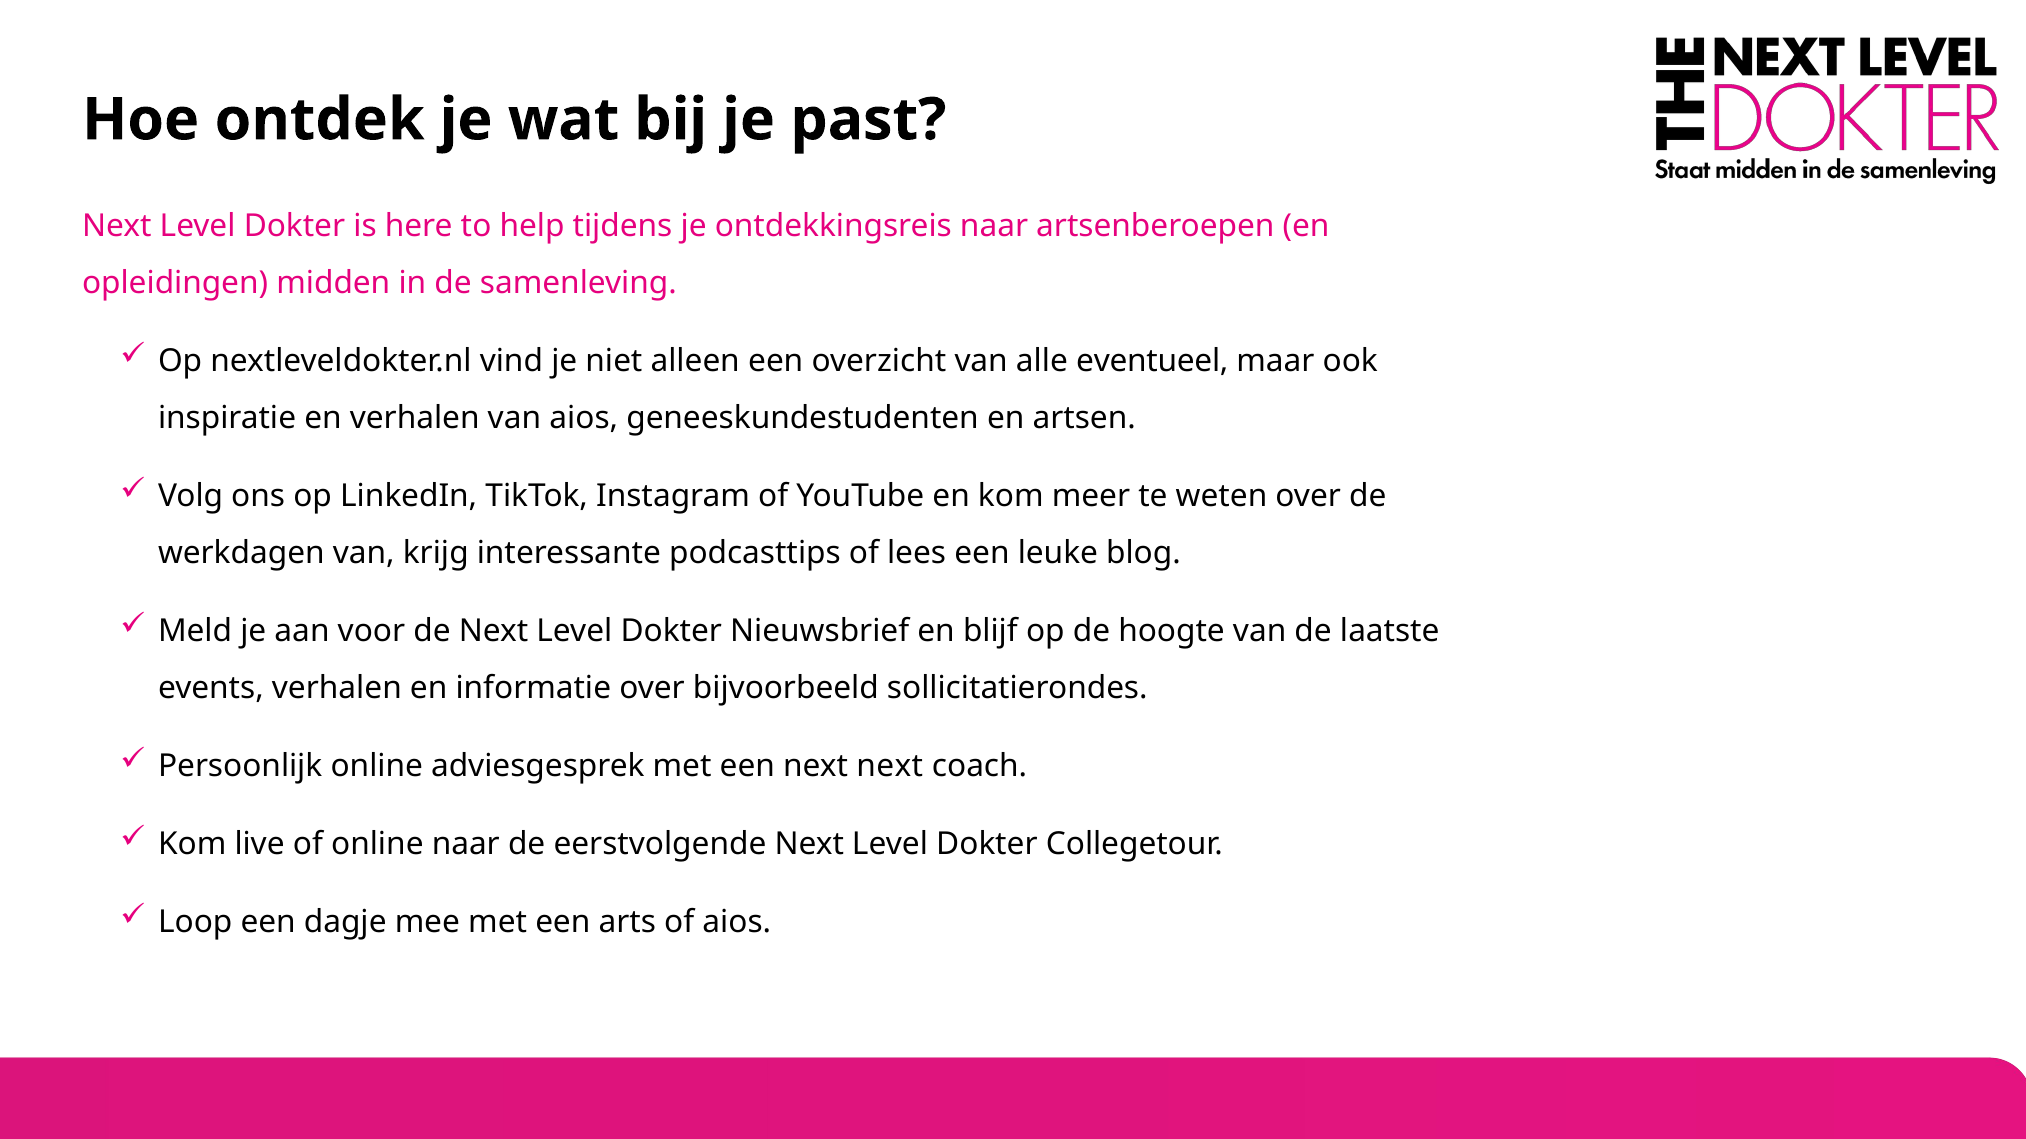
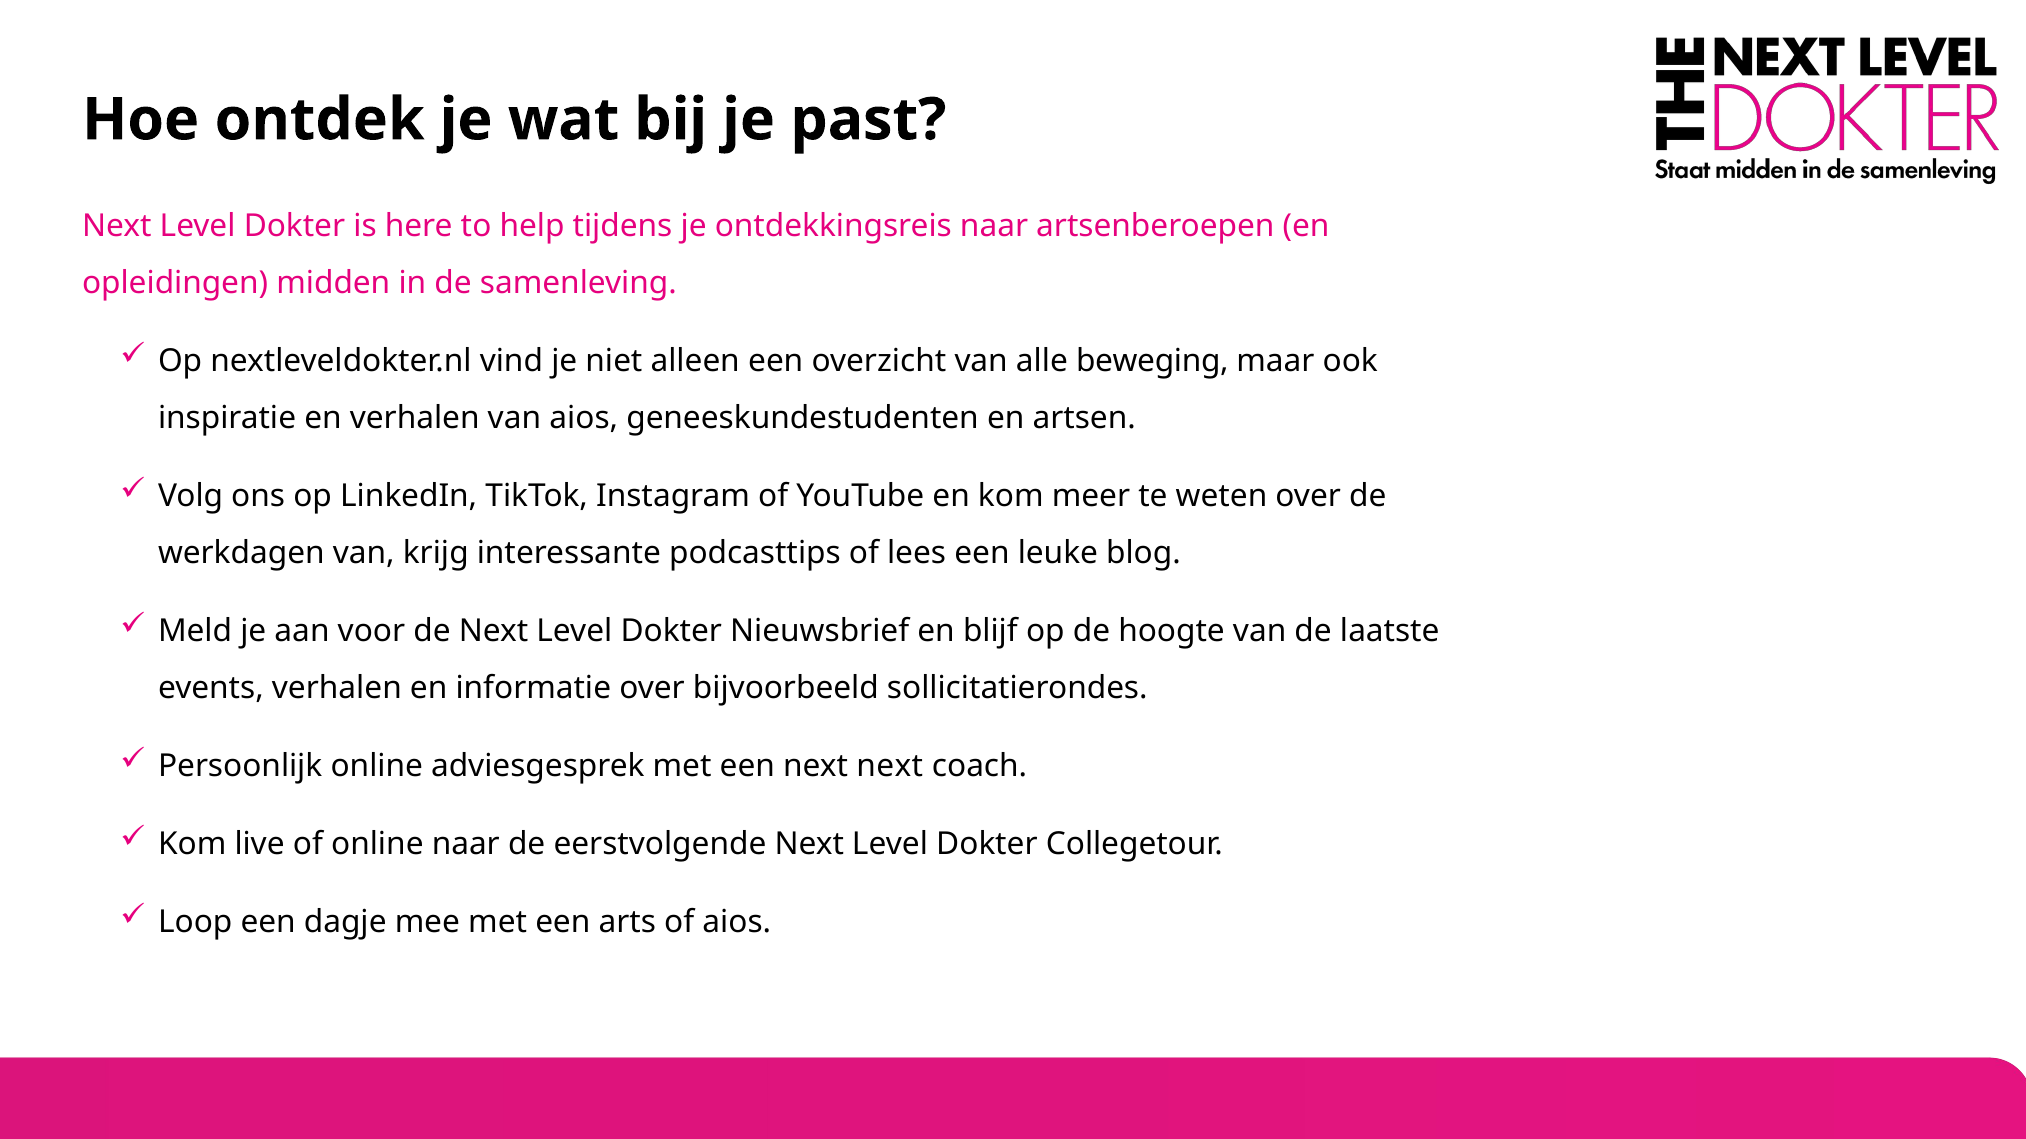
eventueel: eventueel -> beweging (1152, 361)
